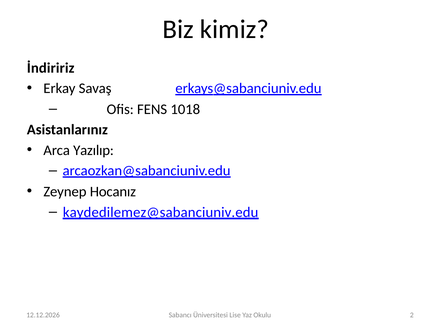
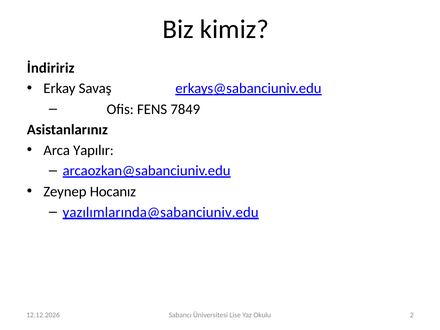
1018: 1018 -> 7849 (185, 109)
Yazılıp: Yazılıp -> Yapılır (93, 150)
kaydedilemez@sabanciuniv.edu: kaydedilemez@sabanciuniv.edu -> yazılımlarında@sabanciuniv.edu (161, 212)
